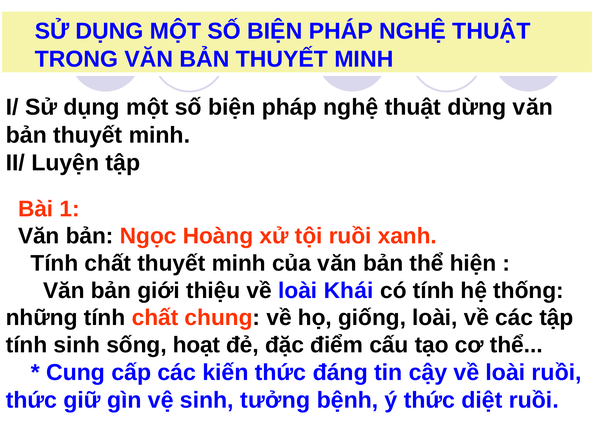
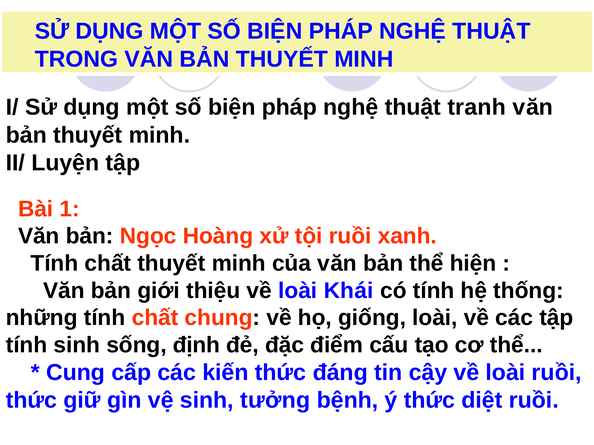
dừng: dừng -> tranh (477, 107)
hoạt: hoạt -> định (196, 345)
